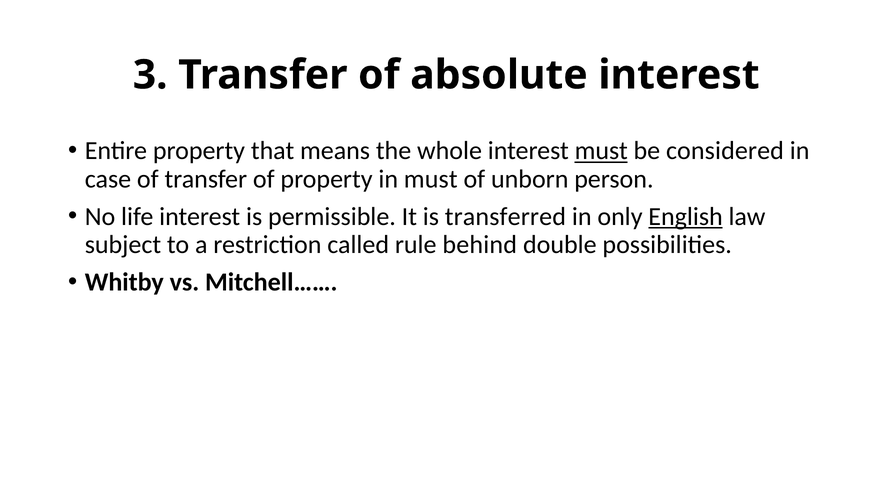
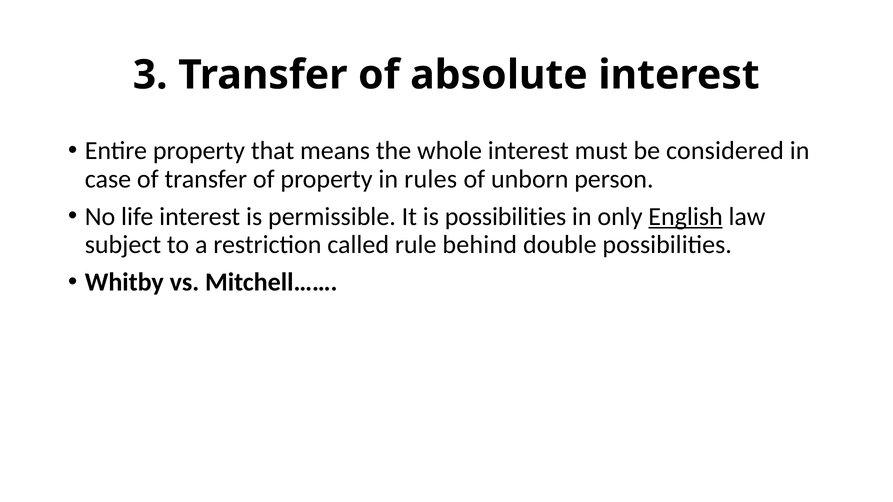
must underline: present -> none (601, 151)
in must: must -> rules (431, 179)
is transferred: transferred -> possibilities (506, 217)
